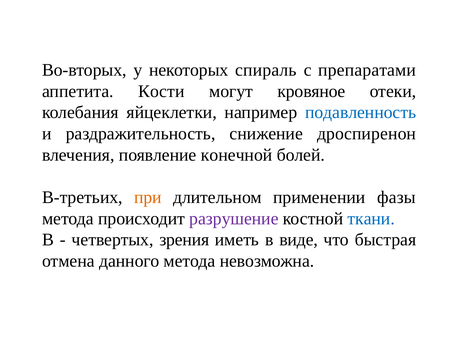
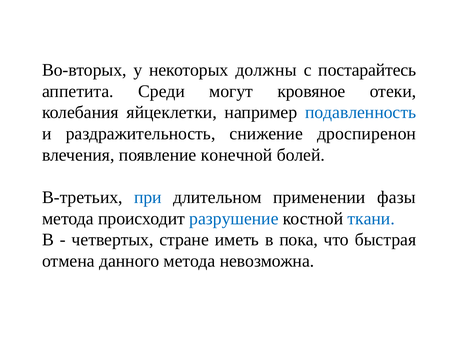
спираль: спираль -> должны (266, 70)
препаратами: препаратами -> постарайтесь (367, 70)
Кости: Кости -> Среди (162, 91)
при colour: orange -> blue (148, 198)
разрушение colour: purple -> blue (234, 219)
зрения: зрения -> стране (184, 240)
виде: виде -> пока (299, 240)
